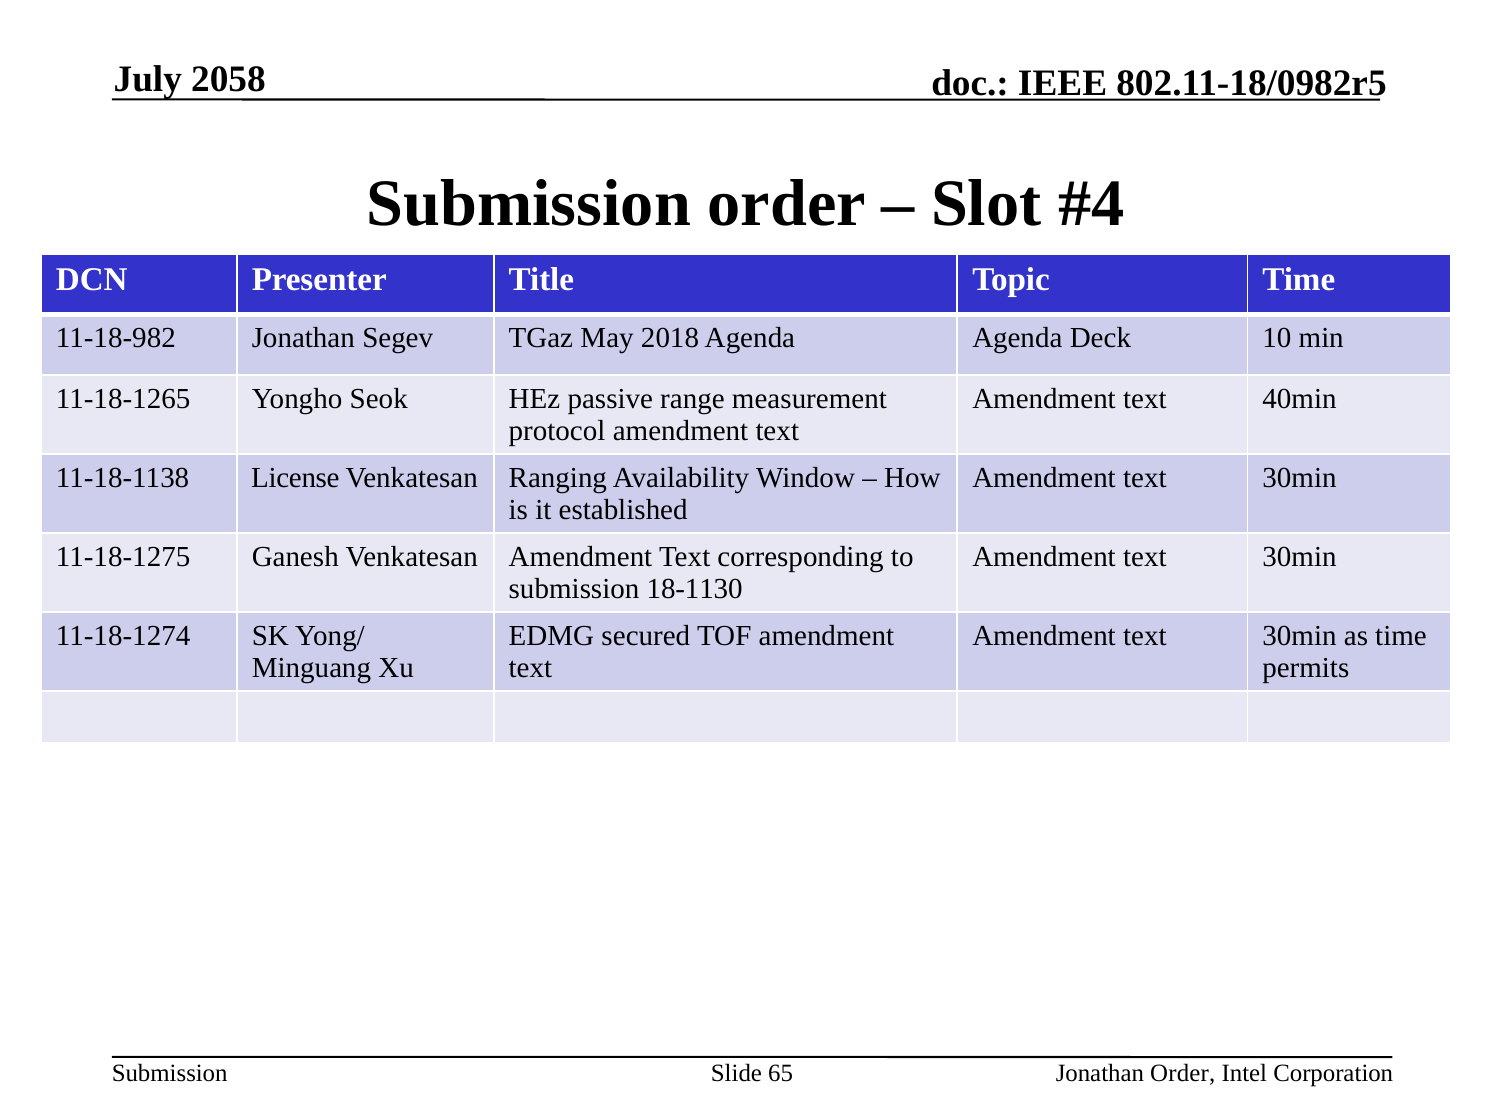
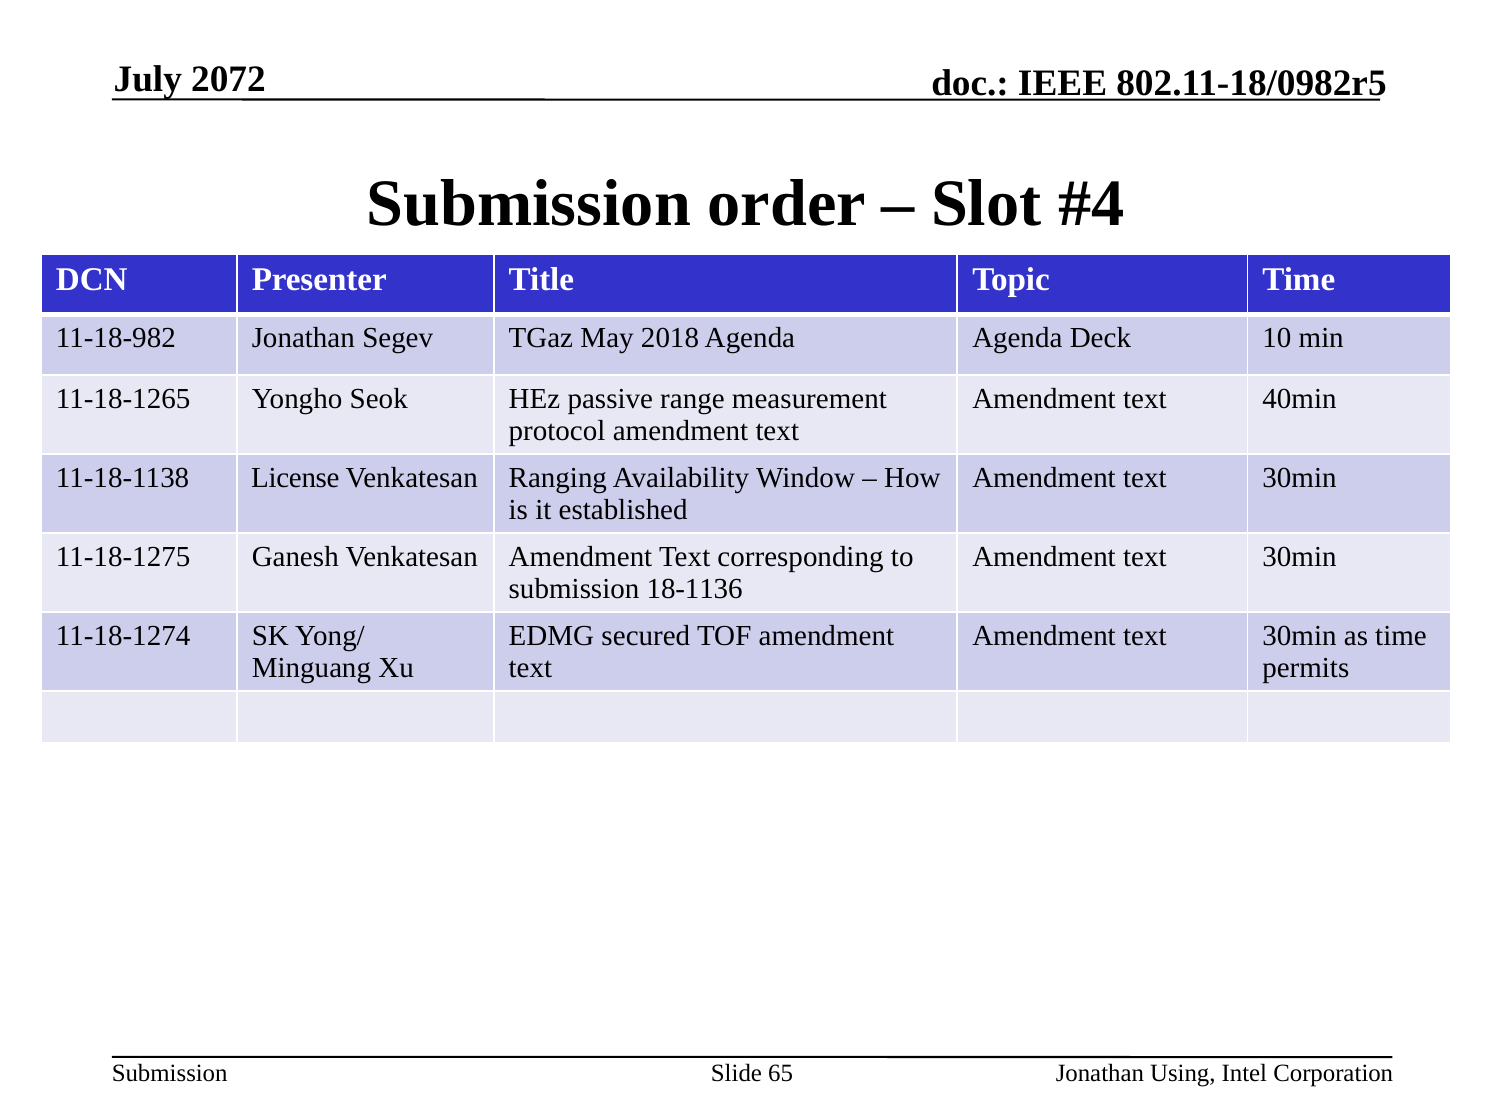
2058: 2058 -> 2072 (229, 79)
18-1130: 18-1130 -> 18-1136 (695, 589)
Jonathan Order: Order -> Using (1183, 1073)
